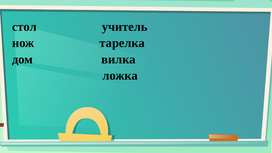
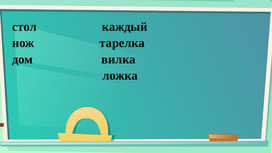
учитель: учитель -> каждый (125, 27)
